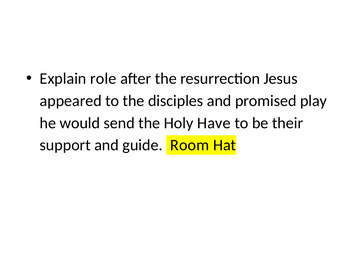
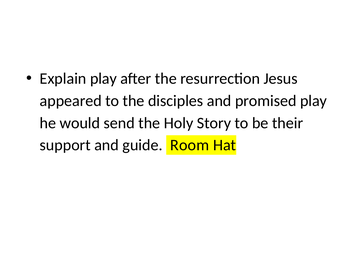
Explain role: role -> play (103, 79)
Have: Have -> Story (214, 123)
